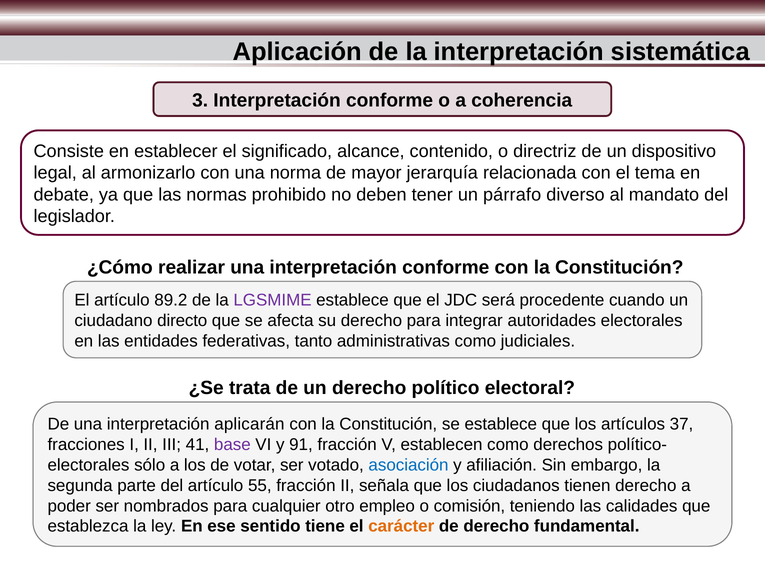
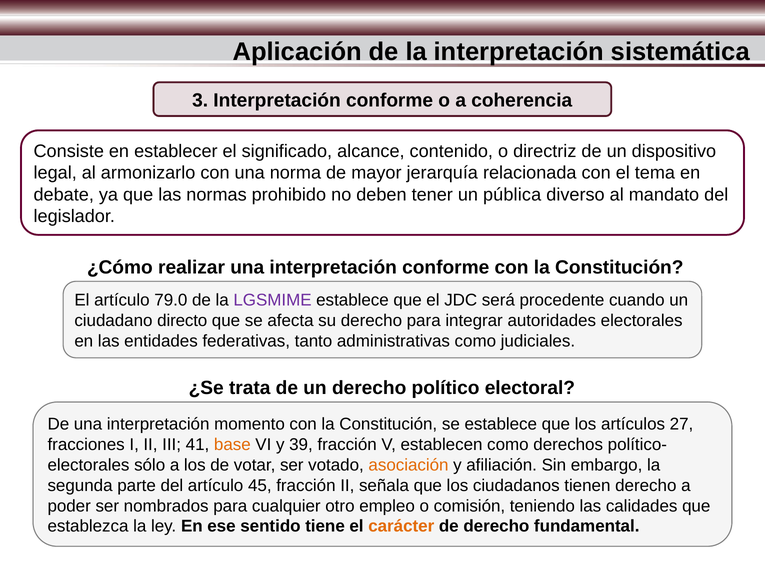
párrafo: párrafo -> pública (512, 195)
89.2: 89.2 -> 79.0 (171, 300)
aplicarán: aplicarán -> momento (249, 424)
37: 37 -> 27 (681, 424)
base colour: purple -> orange (232, 445)
91: 91 -> 39 (301, 445)
asociación colour: blue -> orange (408, 465)
55: 55 -> 45 (260, 485)
